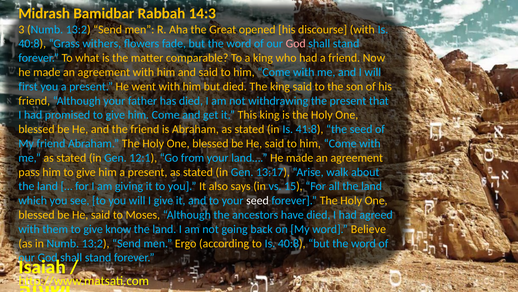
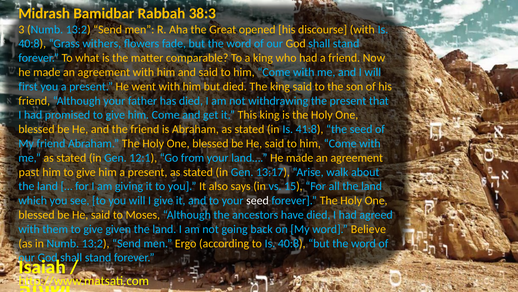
14:3: 14:3 -> 38:3 (202, 13)
God colour: pink -> yellow (296, 44)
pass: pass -> past (29, 172)
know: know -> given (118, 229)
